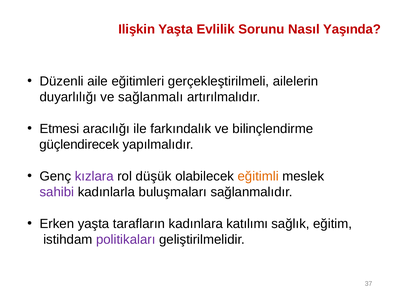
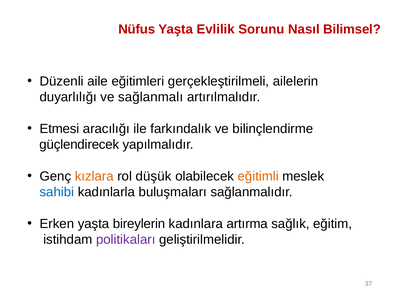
Ilişkin: Ilişkin -> Nüfus (137, 29)
Yaşında: Yaşında -> Bilimsel (352, 29)
kızlara colour: purple -> orange (94, 176)
sahibi colour: purple -> blue (57, 192)
tarafların: tarafların -> bireylerin (139, 224)
katılımı: katılımı -> artırma (247, 224)
